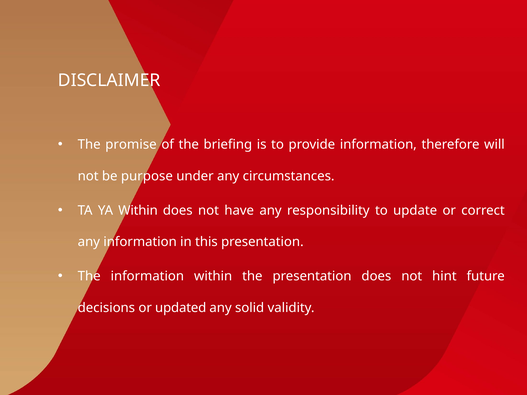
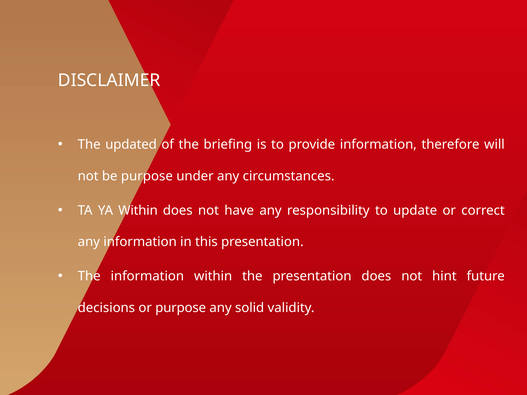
promise: promise -> updated (131, 145)
or updated: updated -> purpose (181, 308)
